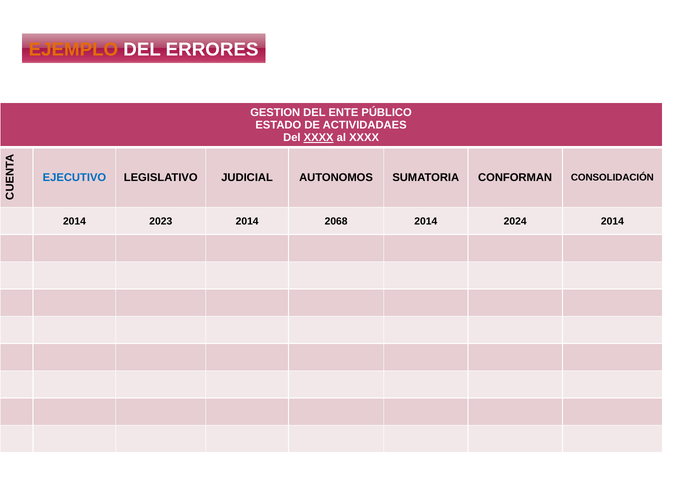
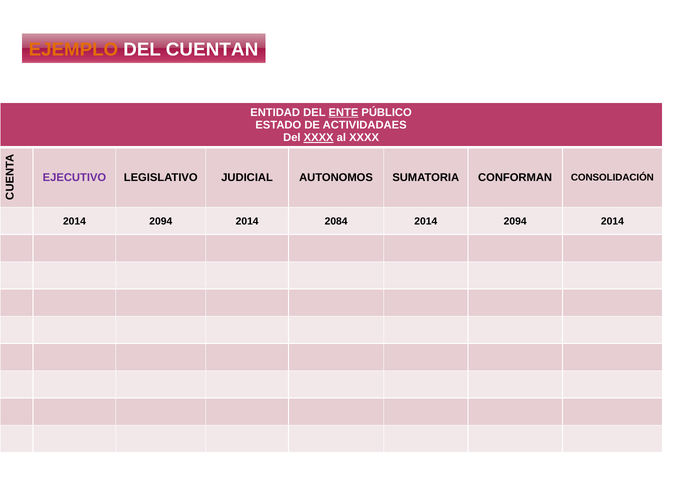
ERRORES: ERRORES -> CUENTAN (212, 49)
GESTION: GESTION -> ENTIDAD (275, 113)
ENTE underline: none -> present (343, 113)
EJECUTIVO colour: blue -> purple (74, 178)
2023: 2023 -> 2094 (161, 221)
2068: 2068 -> 2084 (336, 221)
2024: 2024 -> 2094 (515, 221)
